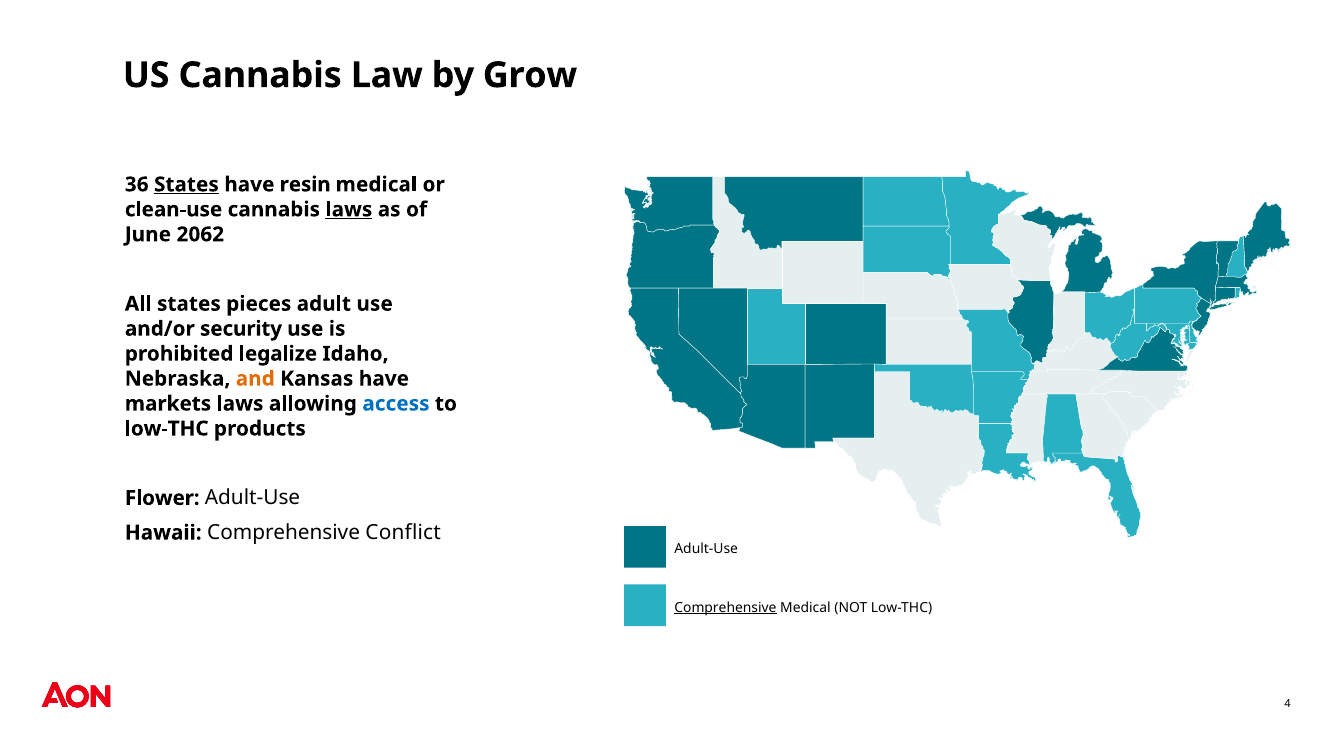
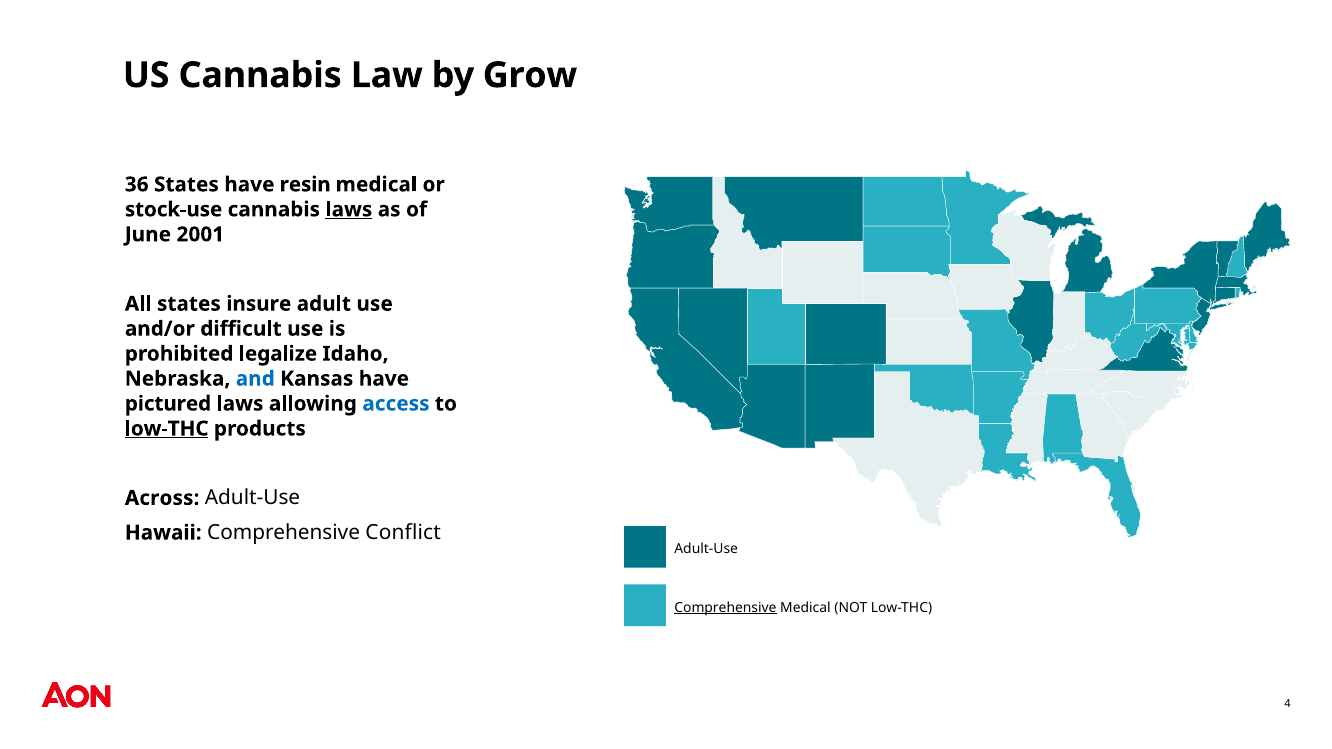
States underline: present -> none (186, 185)
clean-use: clean-use -> stock-use (174, 210)
2062: 2062 -> 2001 (200, 235)
pieces: pieces -> insure (259, 304)
security: security -> difficult (241, 329)
and colour: orange -> blue (255, 379)
markets: markets -> pictured (168, 404)
low-THC underline: none -> present (167, 429)
Flower: Flower -> Across (162, 498)
